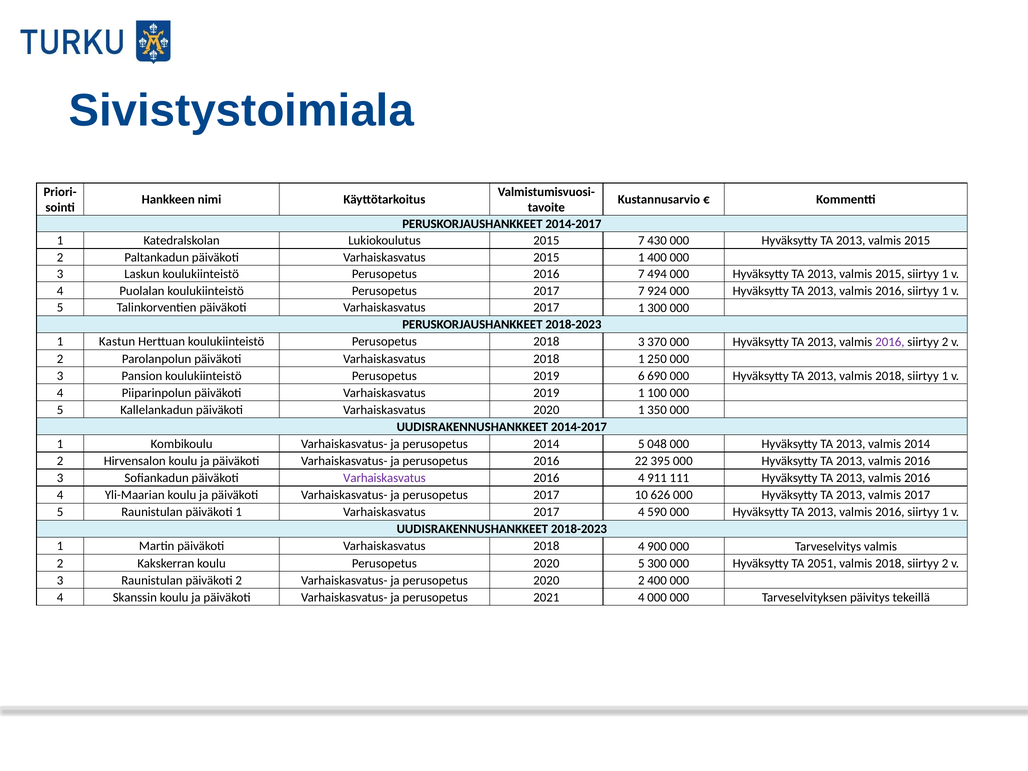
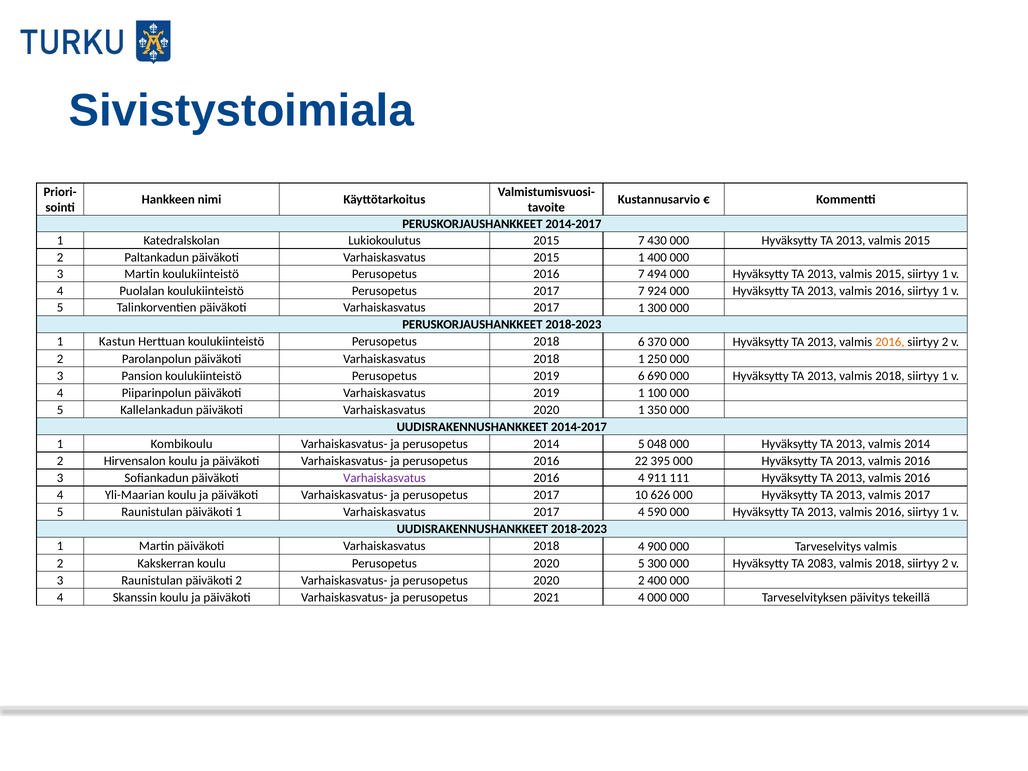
3 Laskun: Laskun -> Martin (142, 274)
2018 3: 3 -> 6 (641, 342)
2016 colour: purple -> orange (890, 342)
2051: 2051 -> 2083 (822, 563)
